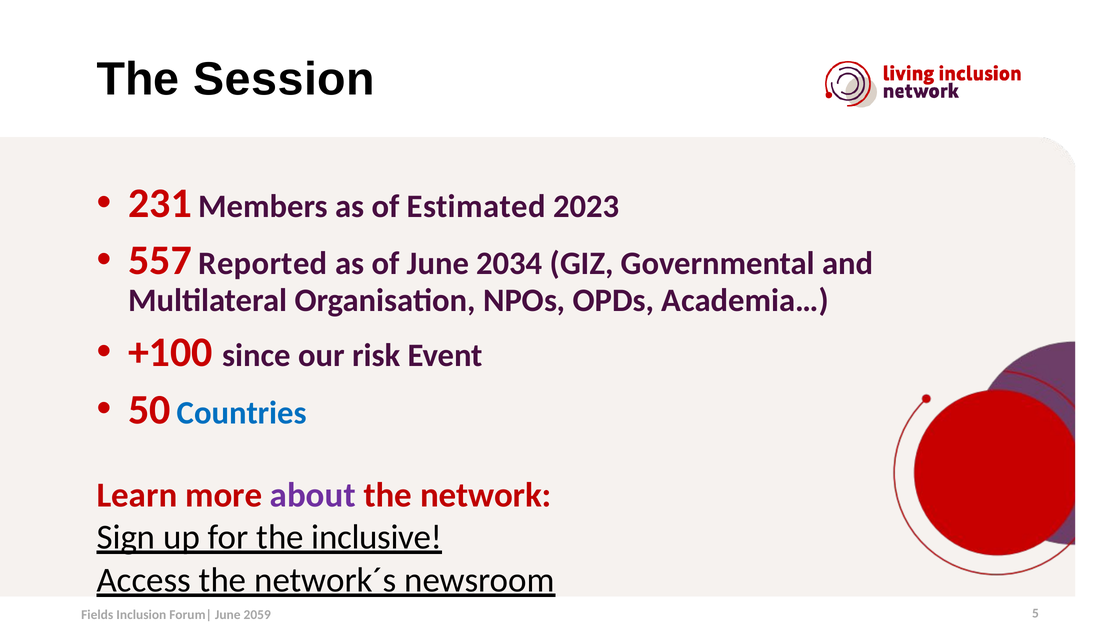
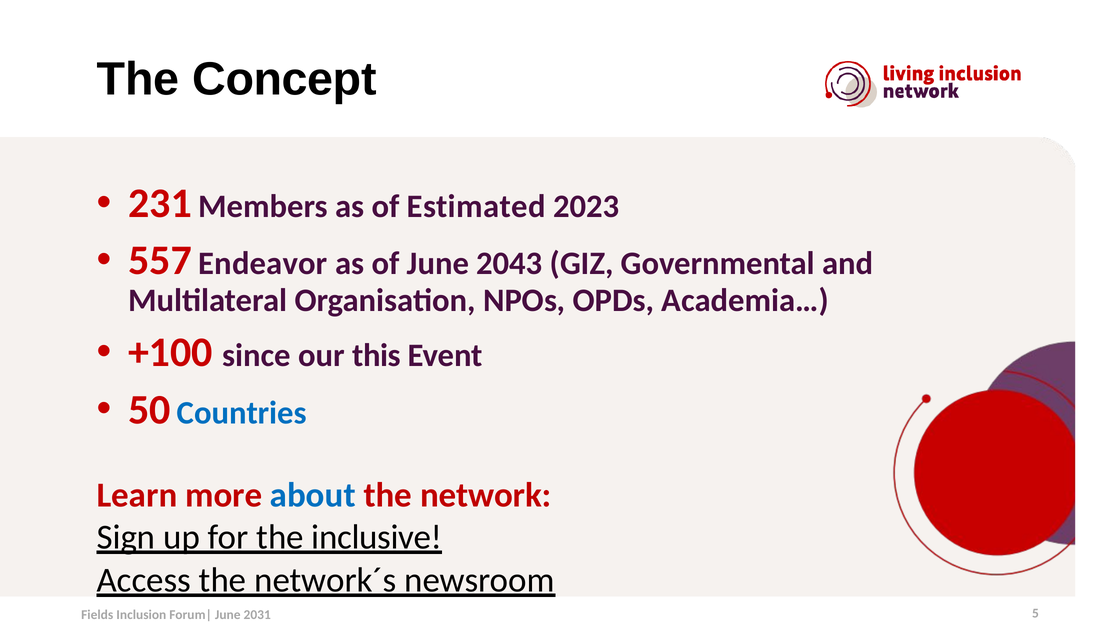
Session: Session -> Concept (284, 80)
Reported: Reported -> Endeavor (263, 263)
2034: 2034 -> 2043 (509, 263)
risk: risk -> this (376, 356)
about colour: purple -> blue (313, 495)
2059: 2059 -> 2031 (257, 615)
